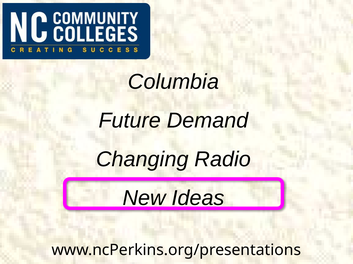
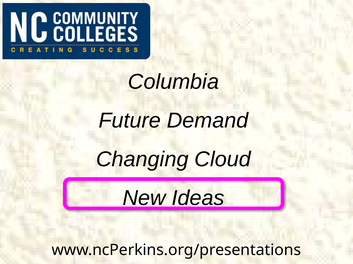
Radio: Radio -> Cloud (223, 160)
